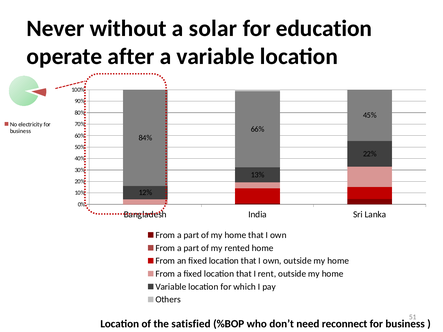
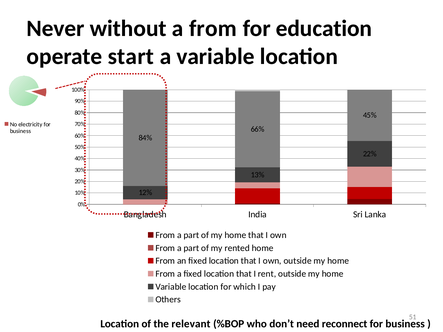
a solar: solar -> from (213, 29)
after: after -> start (131, 57)
satisfied: satisfied -> relevant (191, 324)
